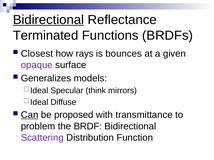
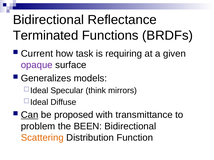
Bidirectional underline: present -> none (48, 20)
Closest: Closest -> Current (37, 54)
rays: rays -> task (85, 54)
bounces: bounces -> requiring (124, 54)
BRDF: BRDF -> BEEN (88, 127)
Scattering colour: purple -> orange (42, 138)
